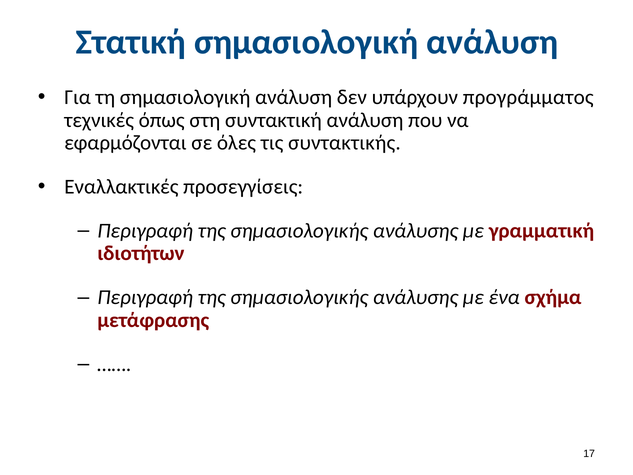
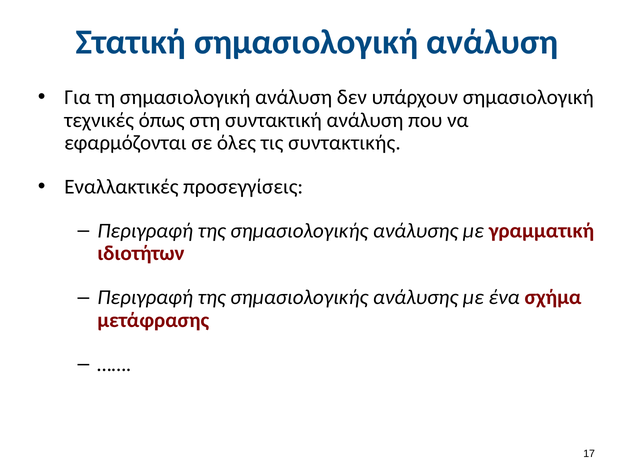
υπάρχουν προγράμματος: προγράμματος -> σημασιολογική (528, 97)
